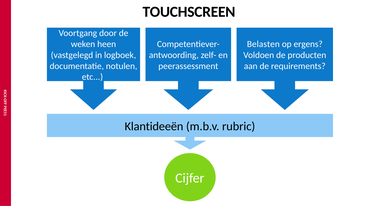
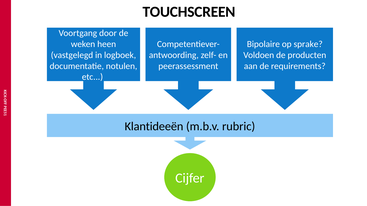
Belasten: Belasten -> Bipolaire (263, 44)
ergens: ergens -> sprake (308, 44)
